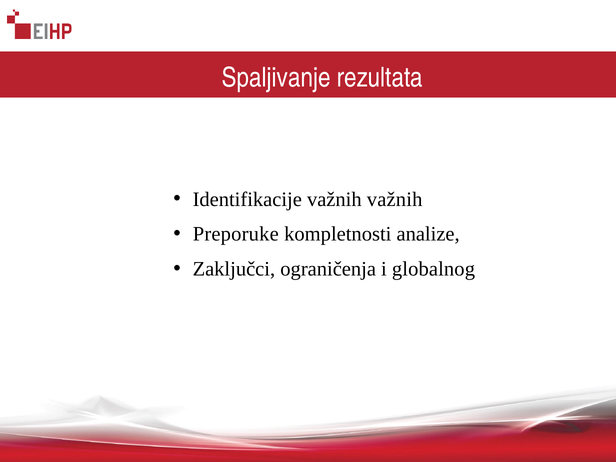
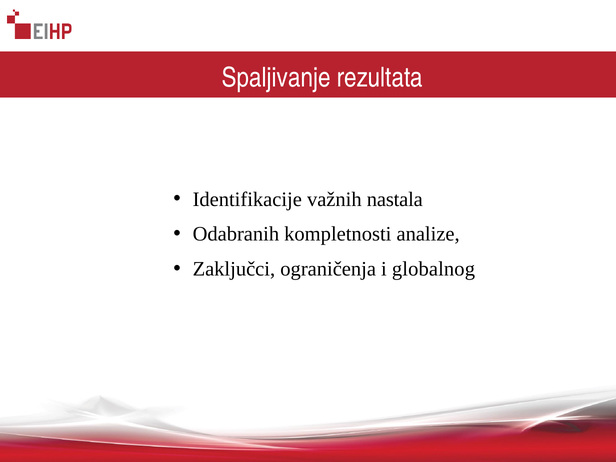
važnih važnih: važnih -> nastala (395, 199)
Preporuke: Preporuke -> Odabranih (236, 234)
